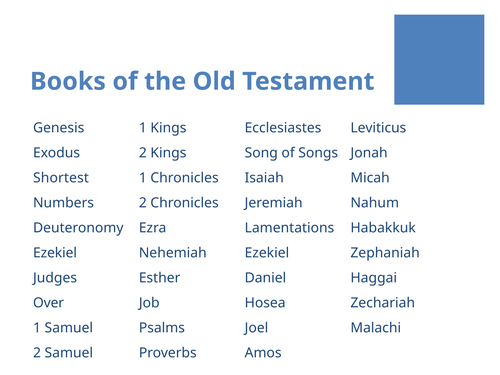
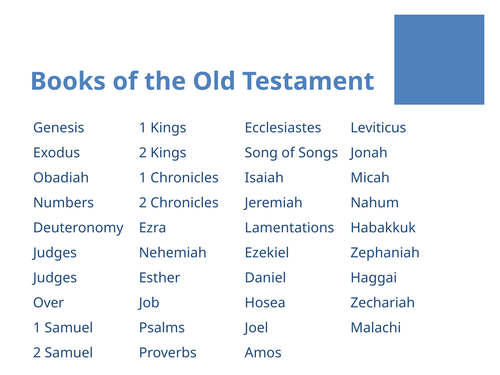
Shortest: Shortest -> Obadiah (61, 178)
Ezekiel: Ezekiel -> Judges (55, 253)
